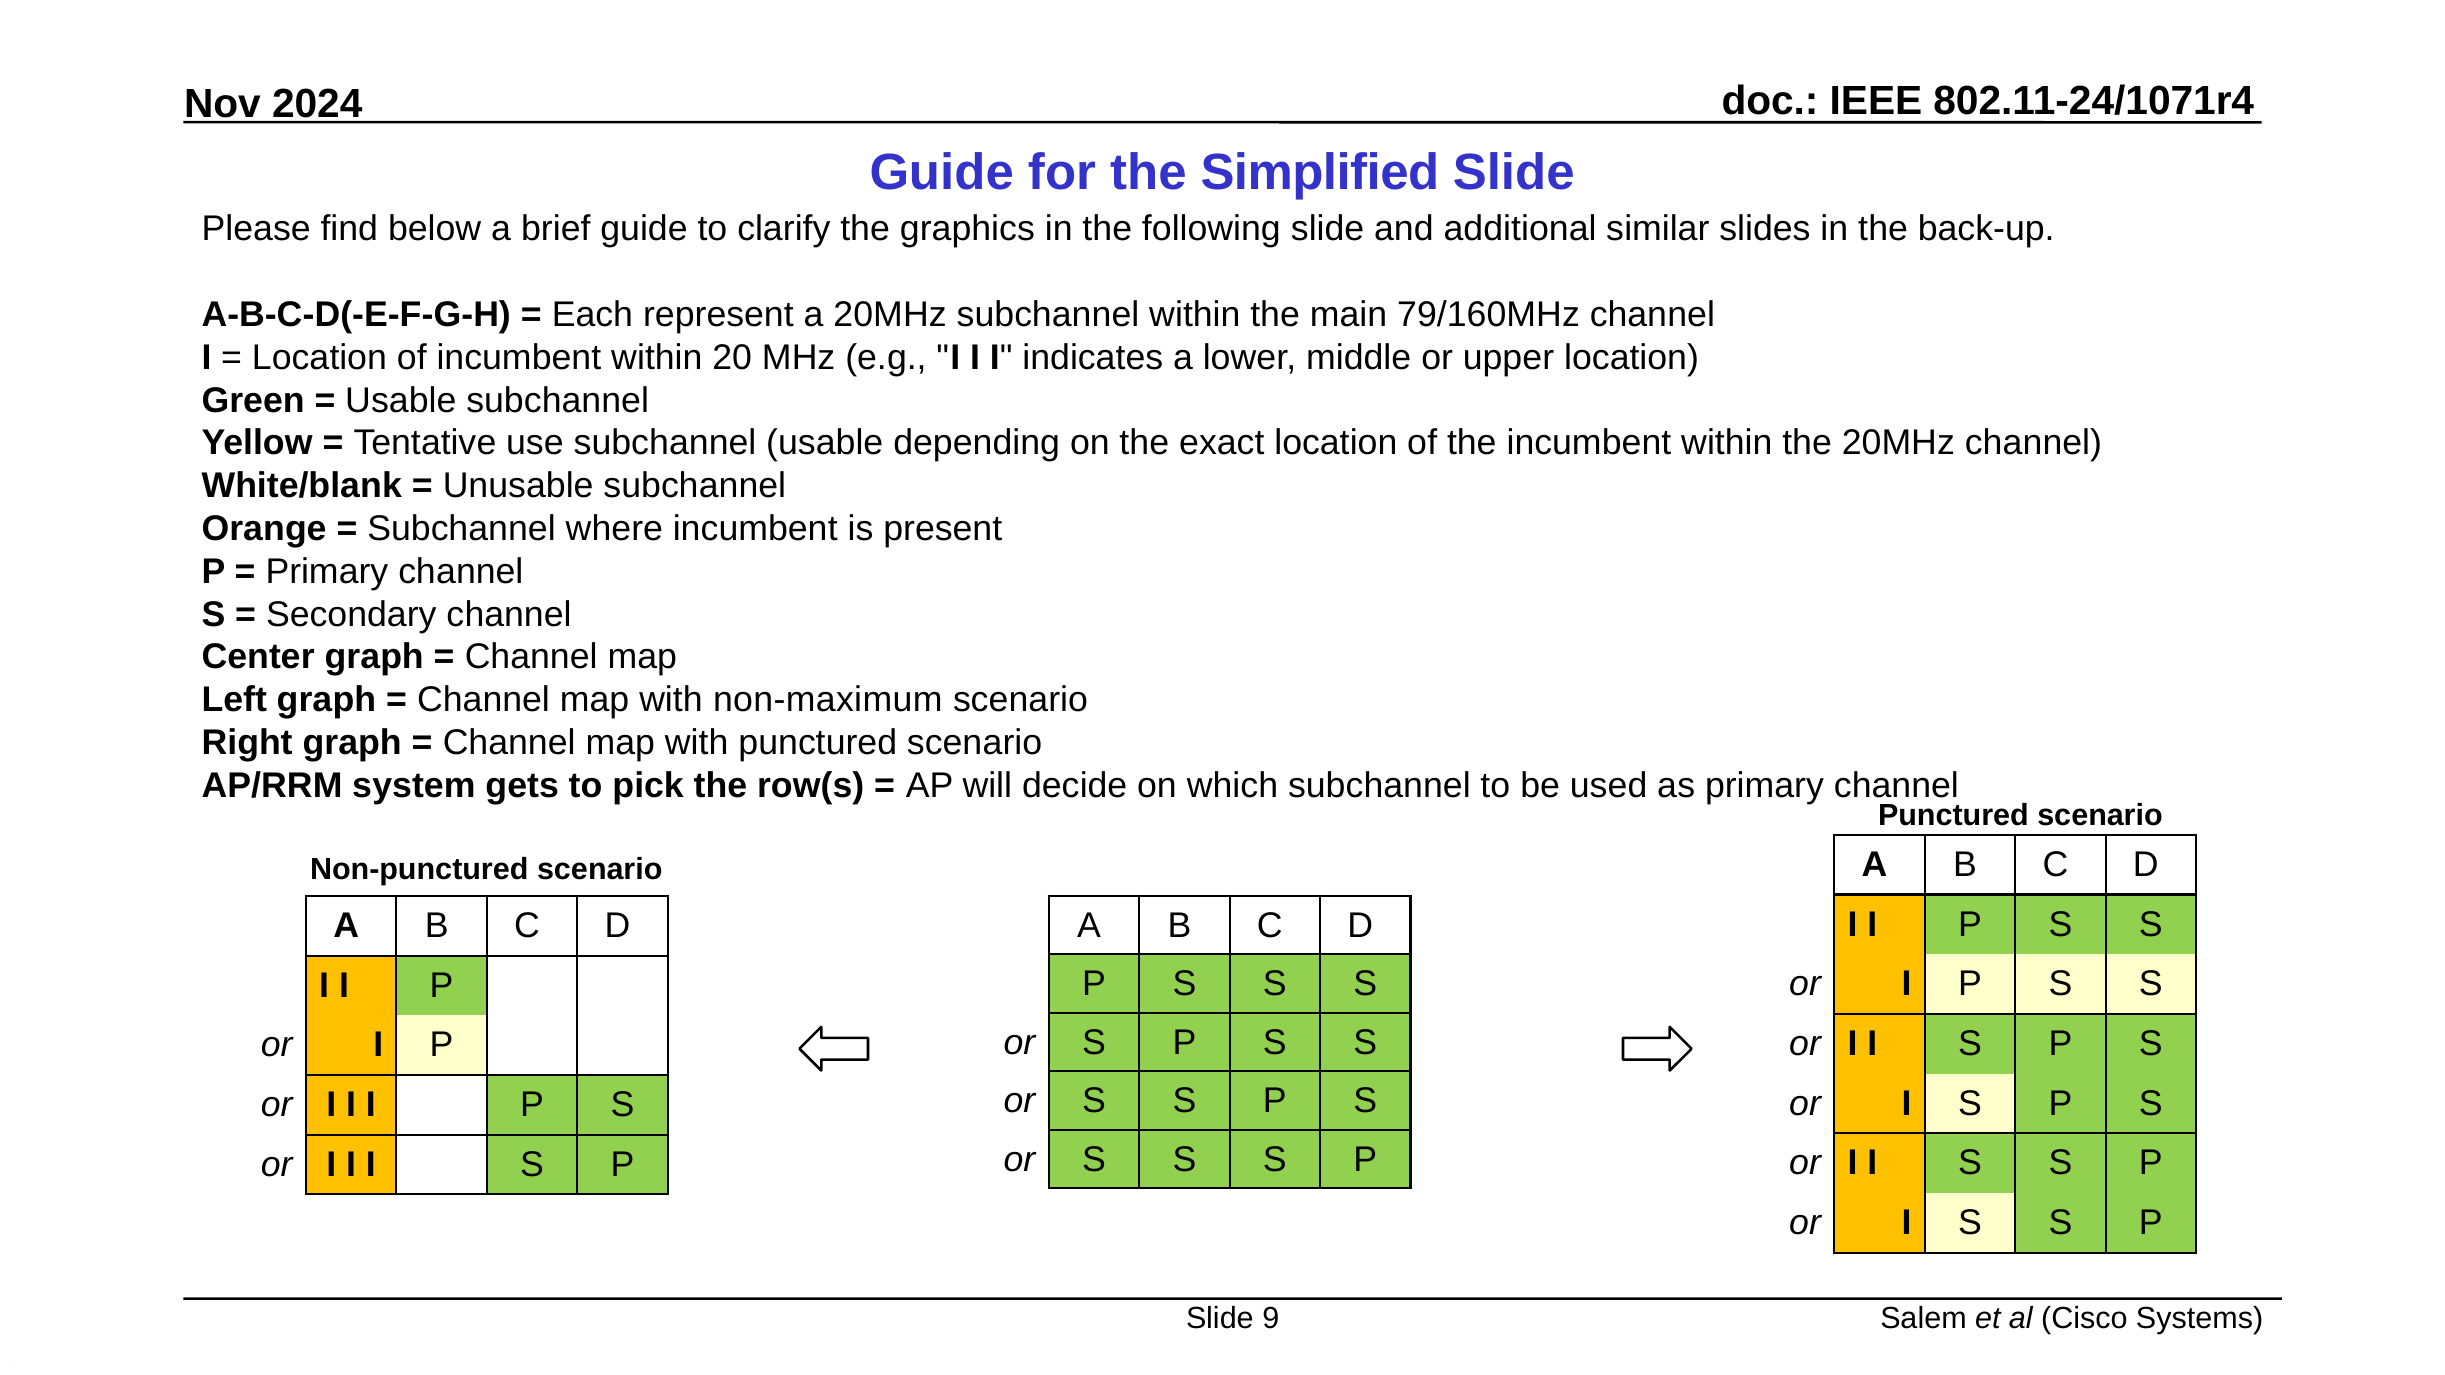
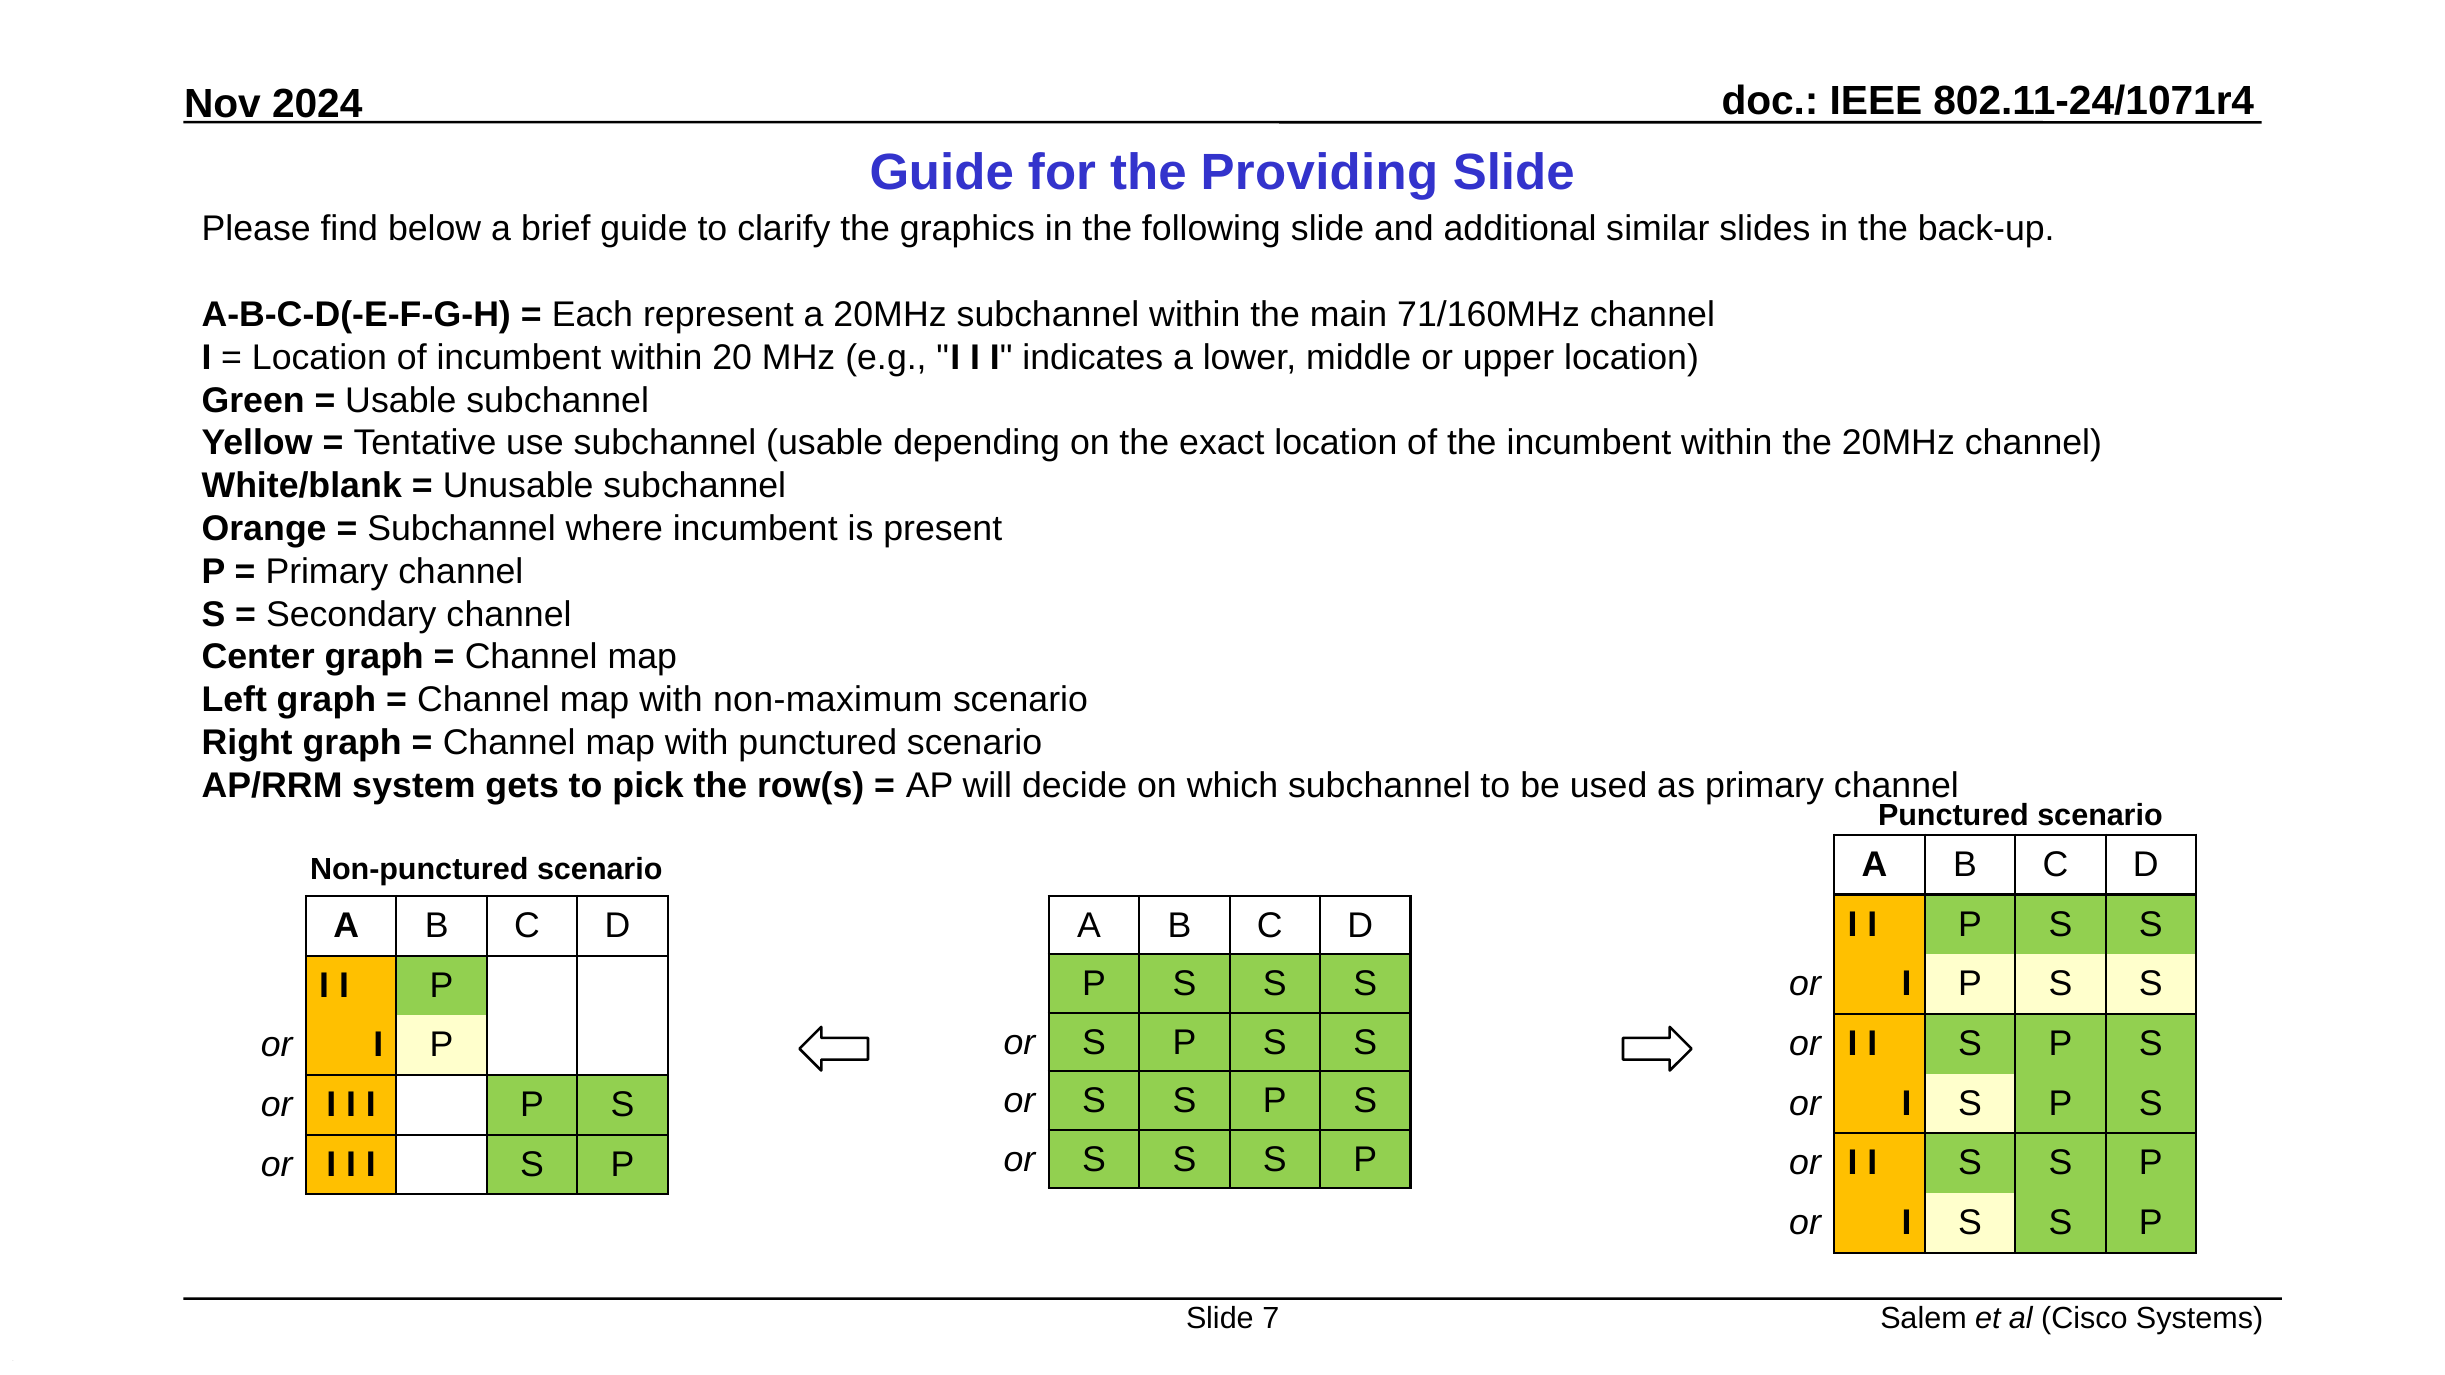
Simplified: Simplified -> Providing (1319, 173)
79/160MHz: 79/160MHz -> 71/160MHz (1489, 315)
9: 9 -> 7 (1271, 1319)
